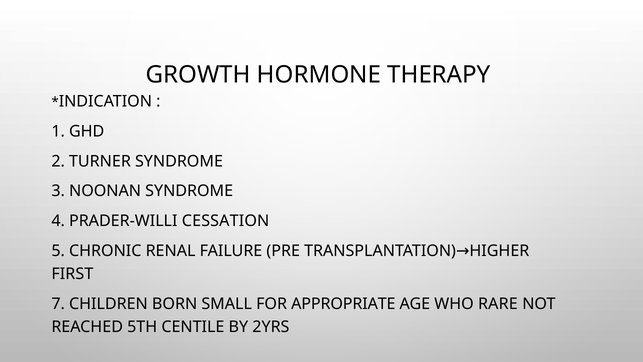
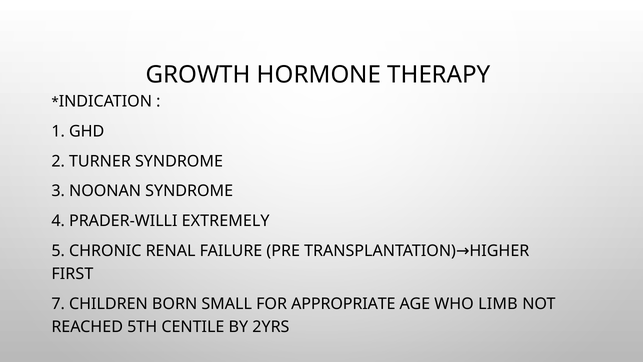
CESSATION: CESSATION -> EXTREMELY (226, 221)
RARE: RARE -> LIMB (498, 304)
